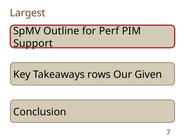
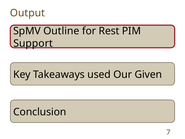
Largest: Largest -> Output (27, 13)
Perf: Perf -> Rest (109, 31)
rows: rows -> used (99, 74)
